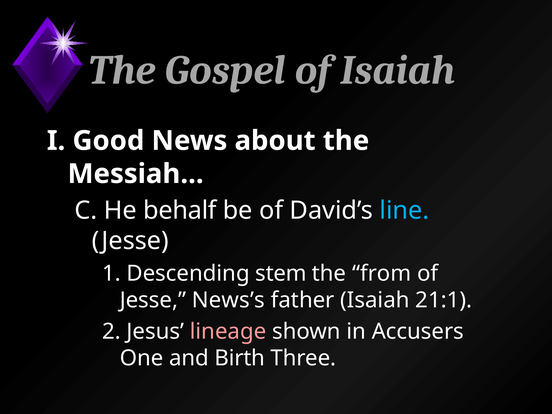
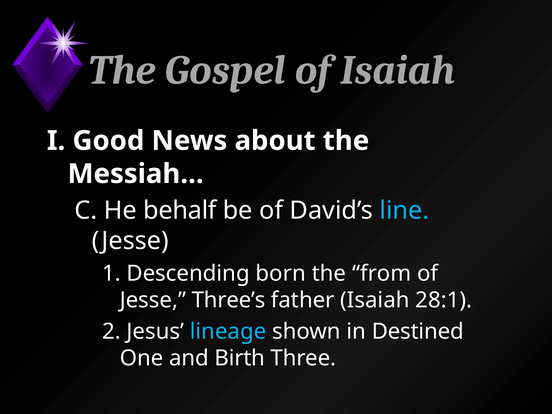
stem: stem -> born (281, 274)
News’s: News’s -> Three’s (229, 300)
21:1: 21:1 -> 28:1 (444, 300)
lineage colour: pink -> light blue (228, 331)
Accusers: Accusers -> Destined (418, 331)
